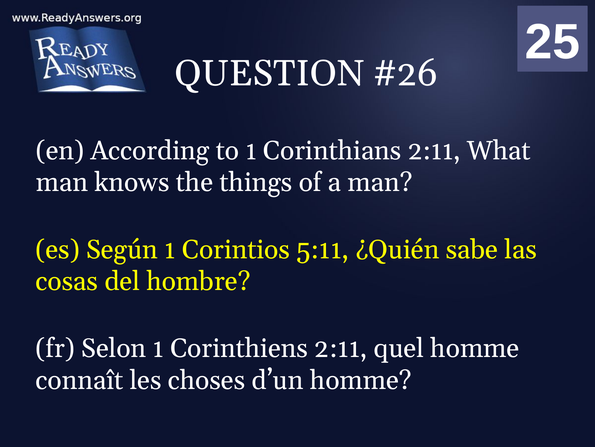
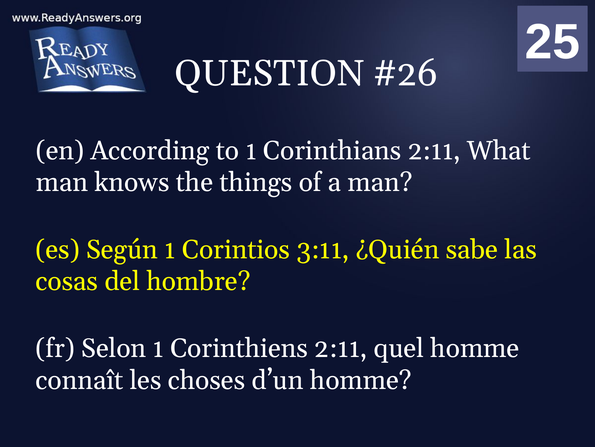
5:11: 5:11 -> 3:11 (323, 249)
